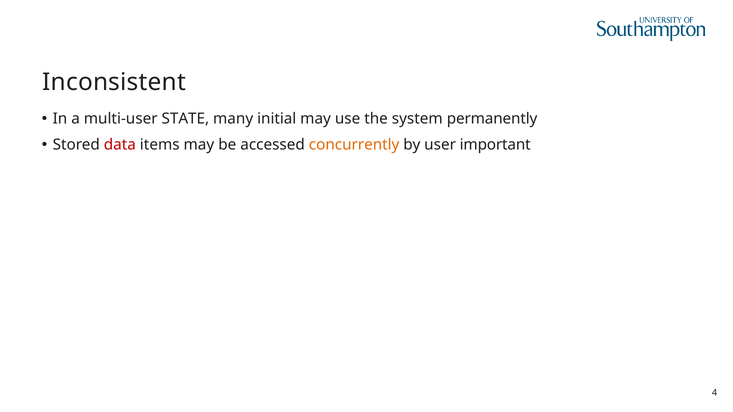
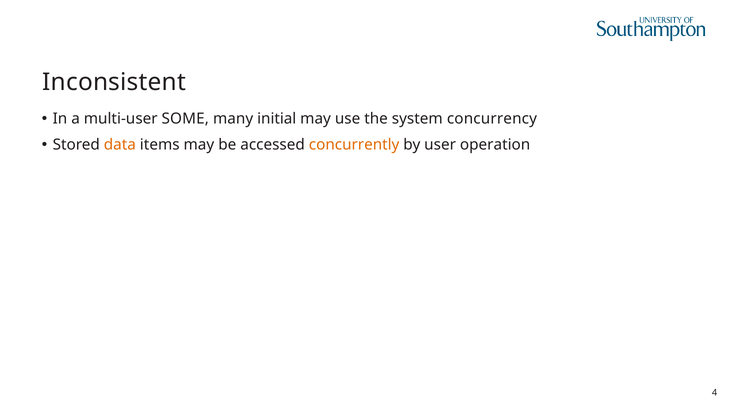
STATE: STATE -> SOME (185, 119)
permanently: permanently -> concurrency (492, 119)
data colour: red -> orange (120, 145)
important: important -> operation (495, 145)
